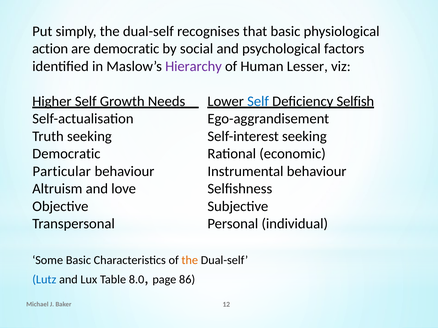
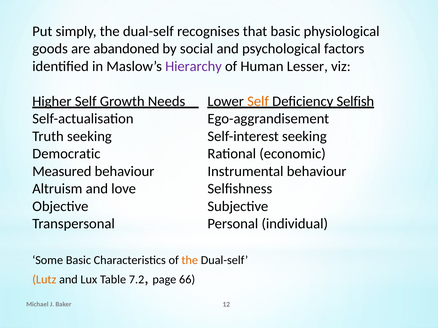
action: action -> goods (50, 49)
are democratic: democratic -> abandoned (126, 49)
Self colour: blue -> orange (258, 101)
Particular: Particular -> Measured (62, 171)
Lutz colour: blue -> orange (44, 280)
8.0: 8.0 -> 7.2 (137, 280)
86: 86 -> 66 (187, 280)
